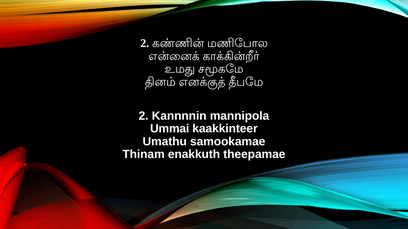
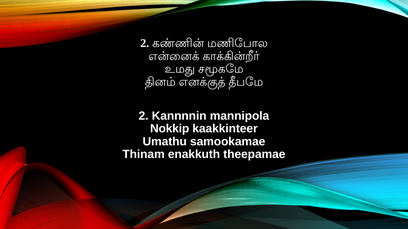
Ummai: Ummai -> Nokkip (170, 129)
